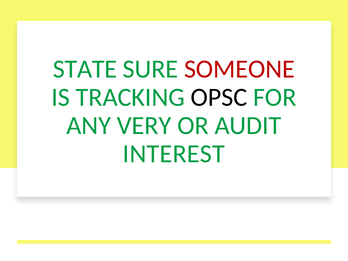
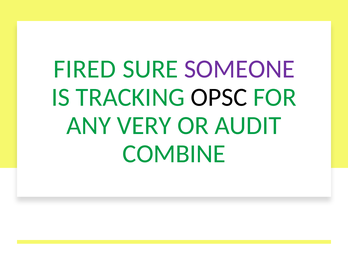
STATE: STATE -> FIRED (85, 69)
SOMEONE colour: red -> purple (239, 69)
INTEREST: INTEREST -> COMBINE (174, 154)
